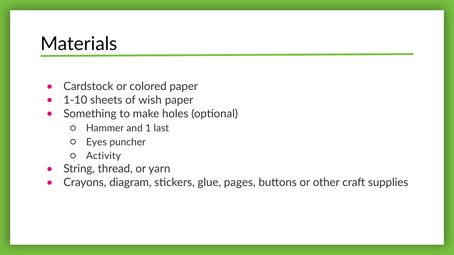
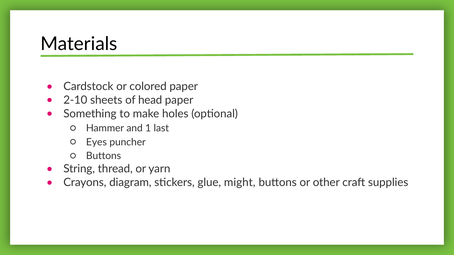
1-10: 1-10 -> 2-10 (75, 100)
wish: wish -> head (150, 100)
Activity: Activity -> Buttons (104, 156)
pages: pages -> might (240, 183)
